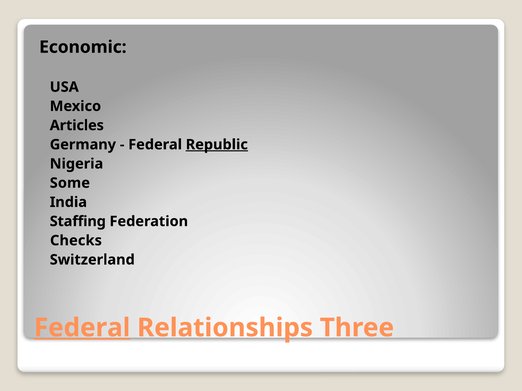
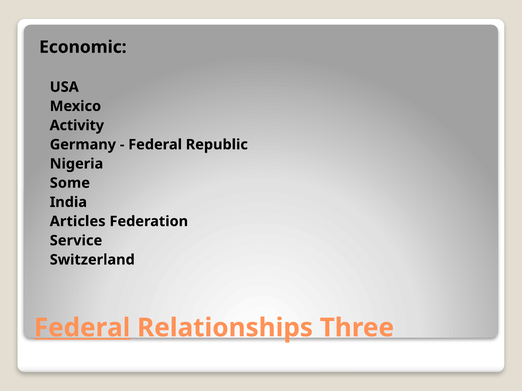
Articles: Articles -> Activity (77, 126)
Republic underline: present -> none (217, 145)
Staffing: Staffing -> Articles (78, 222)
Checks: Checks -> Service (76, 241)
